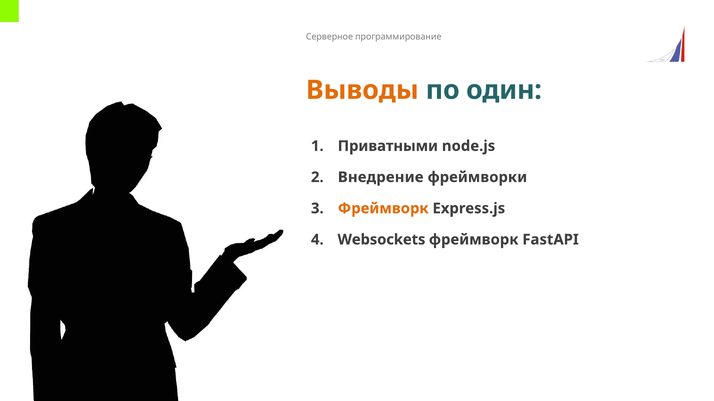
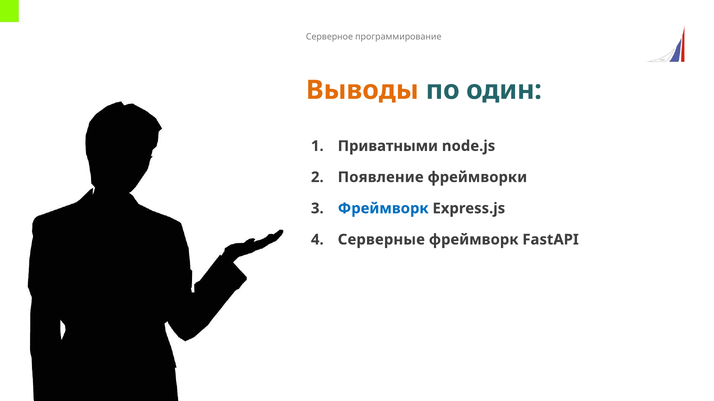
Внедрение: Внедрение -> Появление (381, 177)
Фреймворк colour: orange -> blue (383, 209)
Websockets: Websockets -> Серверные (381, 240)
